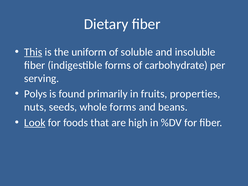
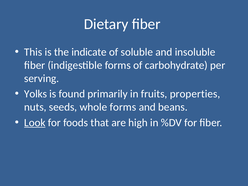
This underline: present -> none (33, 52)
uniform: uniform -> indicate (89, 52)
Polys: Polys -> Yolks (36, 94)
